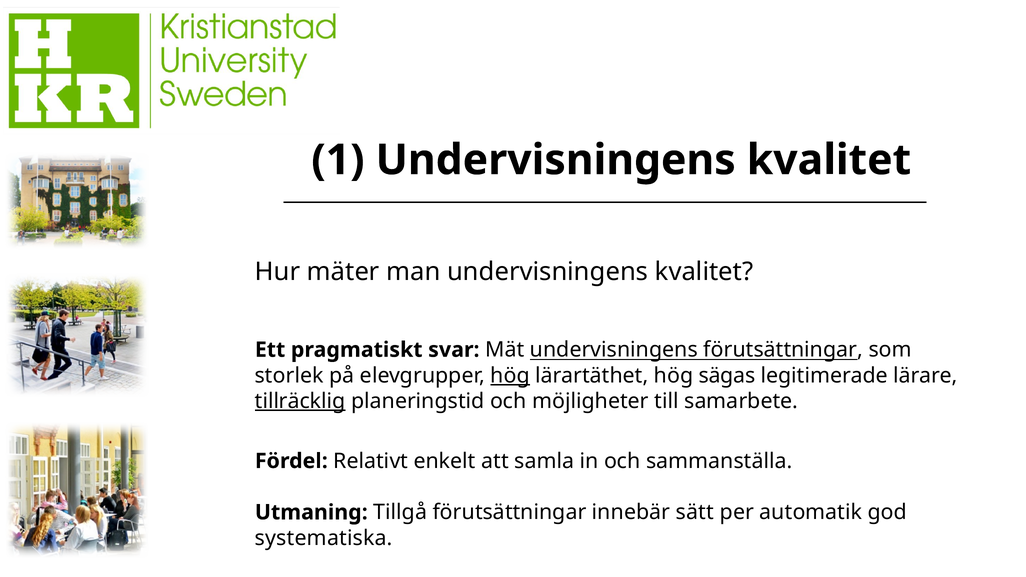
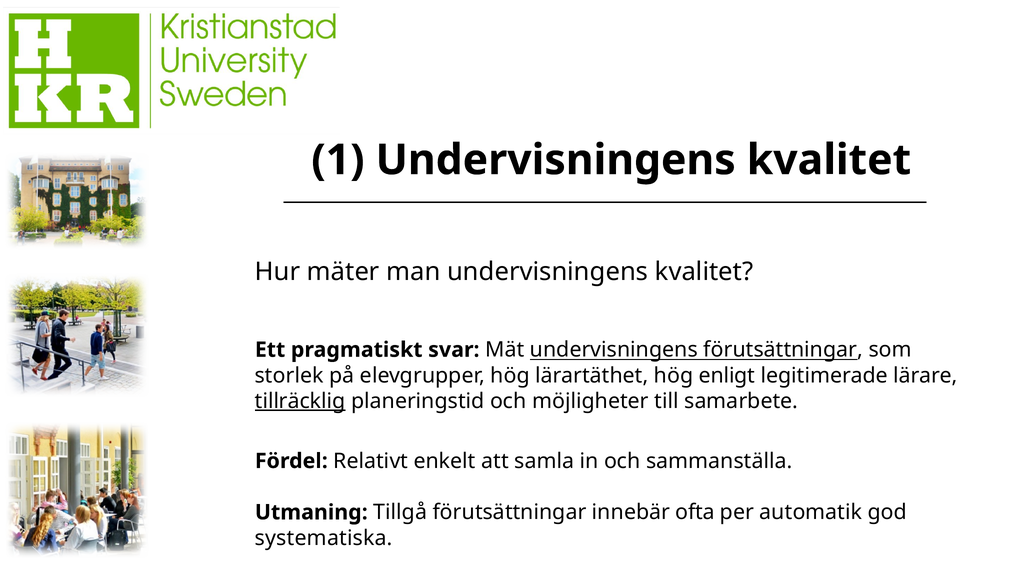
hög underline: present -> none (510, 376)
sägas: sägas -> enligt (727, 376)
sätt: sätt -> ofta (695, 512)
